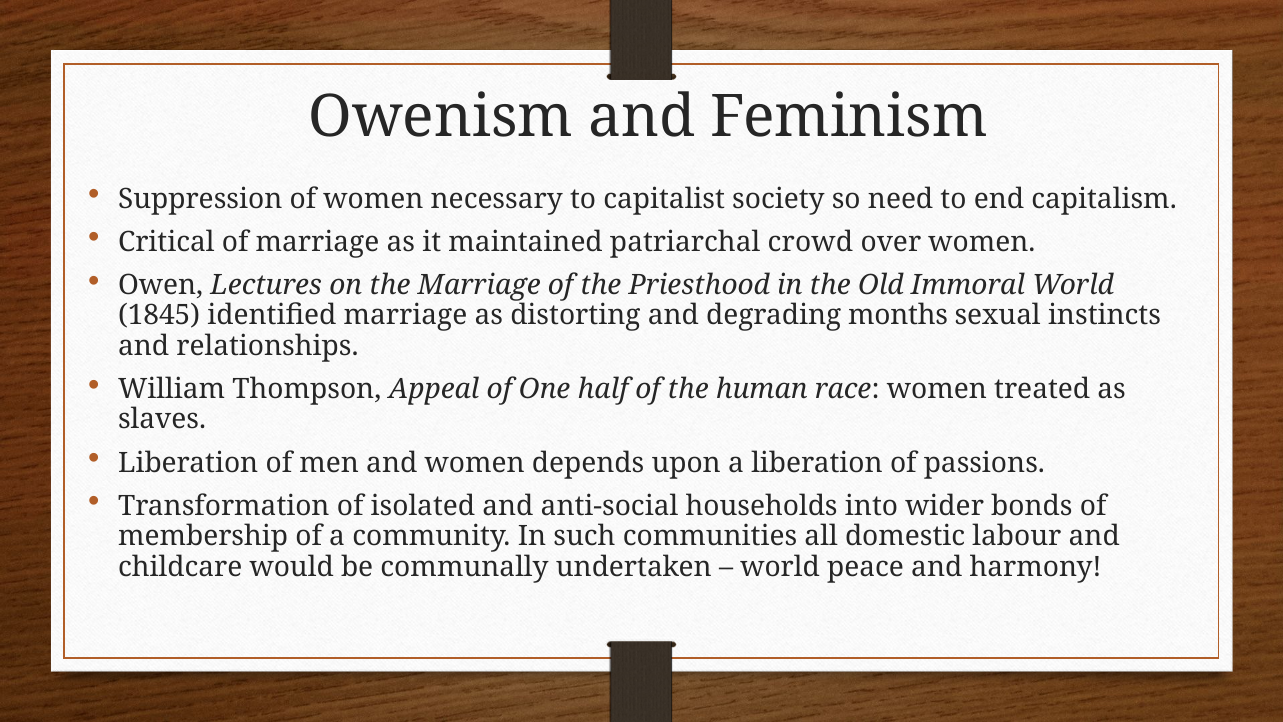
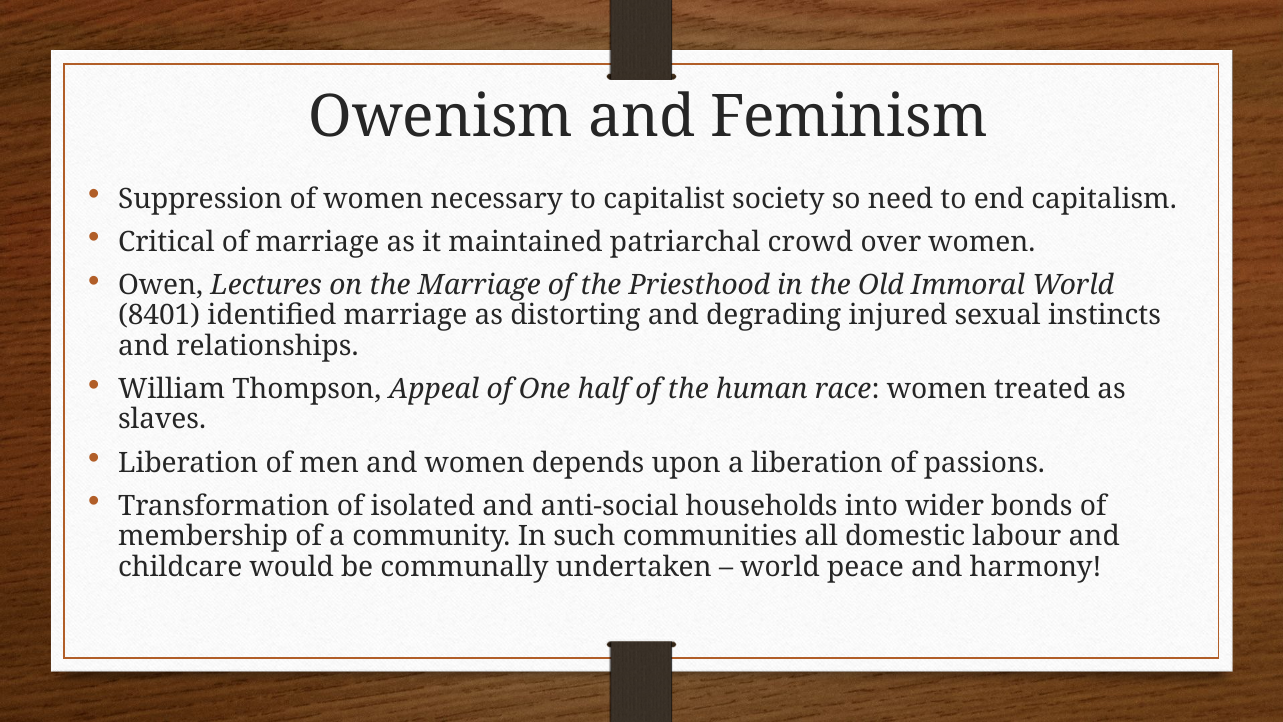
1845: 1845 -> 8401 (159, 316)
months: months -> injured (898, 316)
